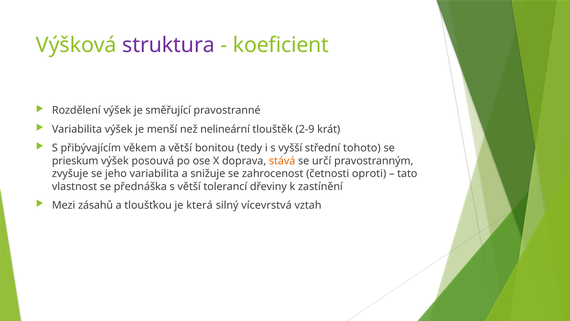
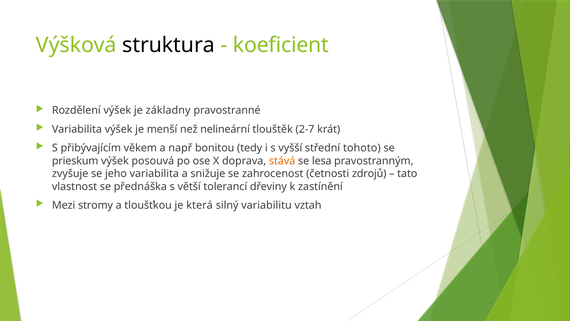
struktura colour: purple -> black (169, 45)
směřující: směřující -> základny (168, 110)
2-9: 2-9 -> 2-7 (305, 129)
a větší: větší -> např (180, 148)
určí: určí -> lesa (322, 161)
oproti: oproti -> zdrojů (369, 173)
zásahů: zásahů -> stromy (96, 205)
vícevrstvá: vícevrstvá -> variabilitu (266, 205)
